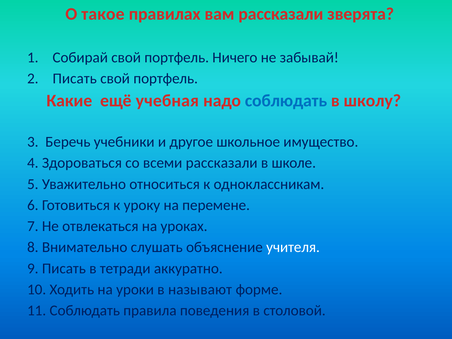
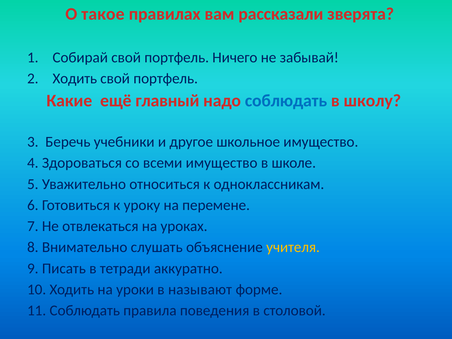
Писать: Писать -> Ходить (75, 79)
учебная: учебная -> главный (167, 101)
всеми рассказали: рассказали -> имущество (222, 163)
учителя colour: white -> yellow (293, 247)
